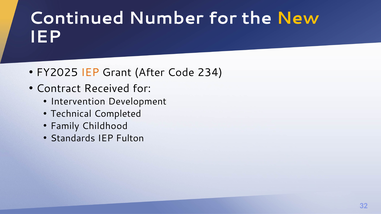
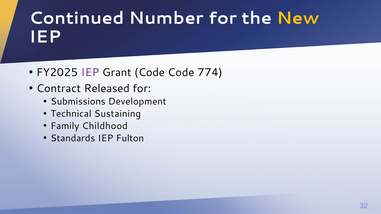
IEP colour: orange -> purple (90, 73)
Grant After: After -> Code (150, 73)
234: 234 -> 774 (210, 73)
Received: Received -> Released (107, 89)
Intervention: Intervention -> Submissions (78, 102)
Completed: Completed -> Sustaining (118, 114)
